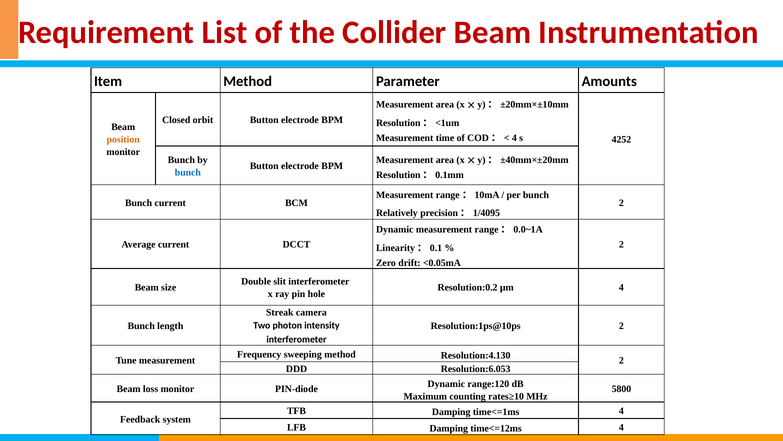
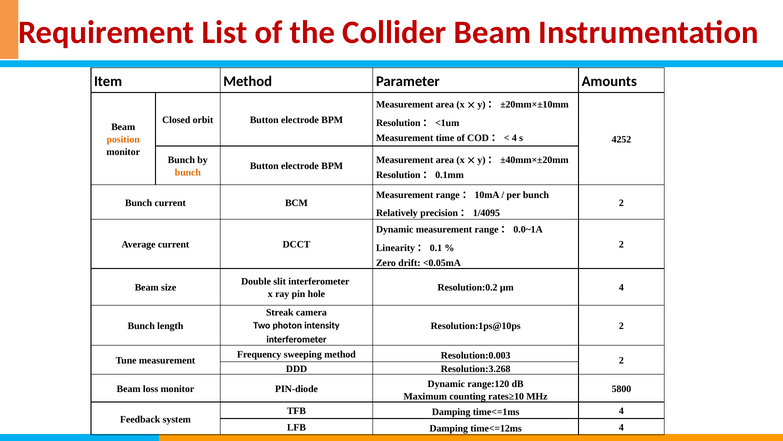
bunch colour: blue -> orange (188, 172)
Resolution:4.130: Resolution:4.130 -> Resolution:0.003 (476, 355)
Resolution:6.053: Resolution:6.053 -> Resolution:3.268 (476, 368)
